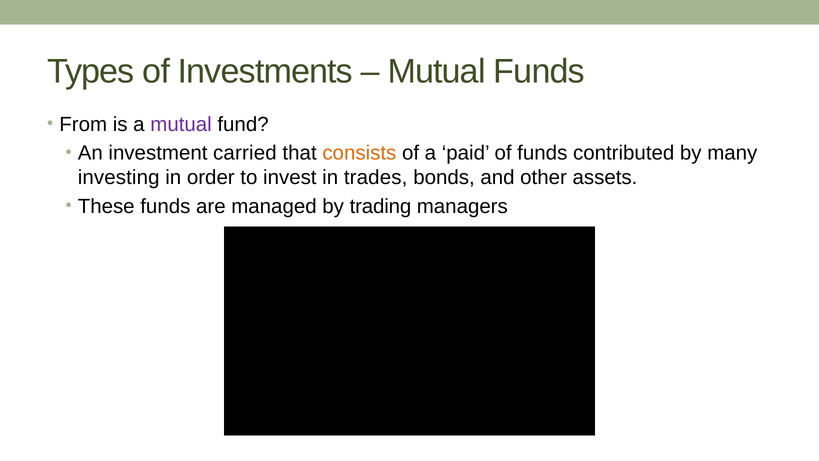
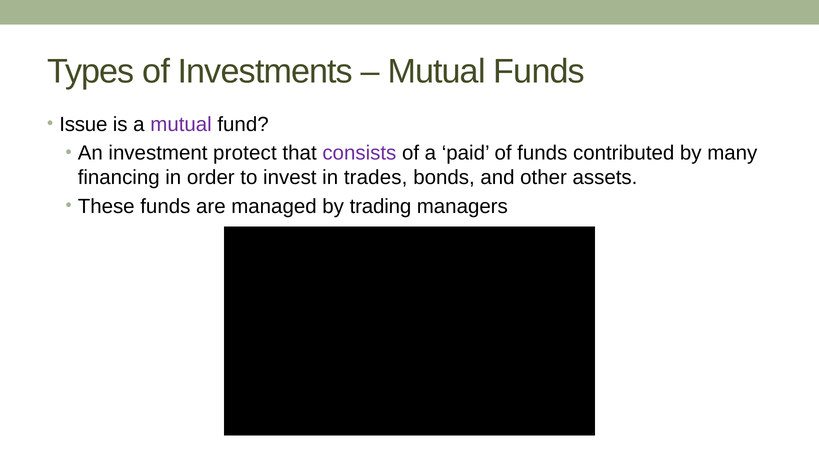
From: From -> Issue (83, 124)
carried: carried -> protect (245, 153)
consists colour: orange -> purple (359, 153)
investing: investing -> financing (119, 178)
